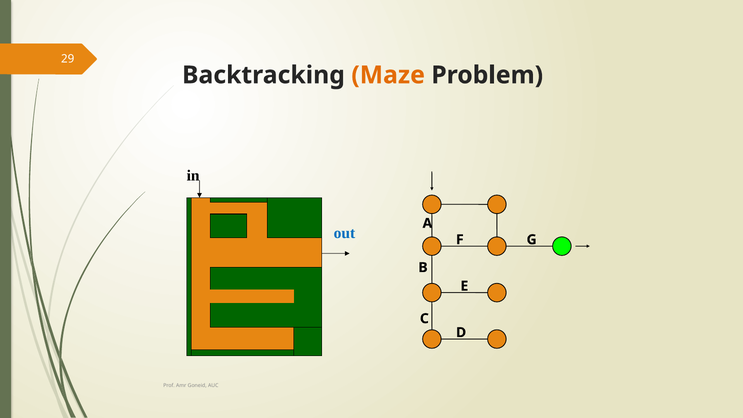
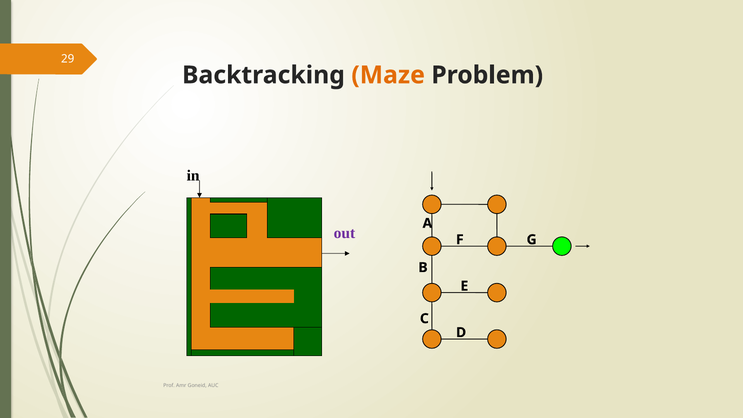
out colour: blue -> purple (344, 233)
